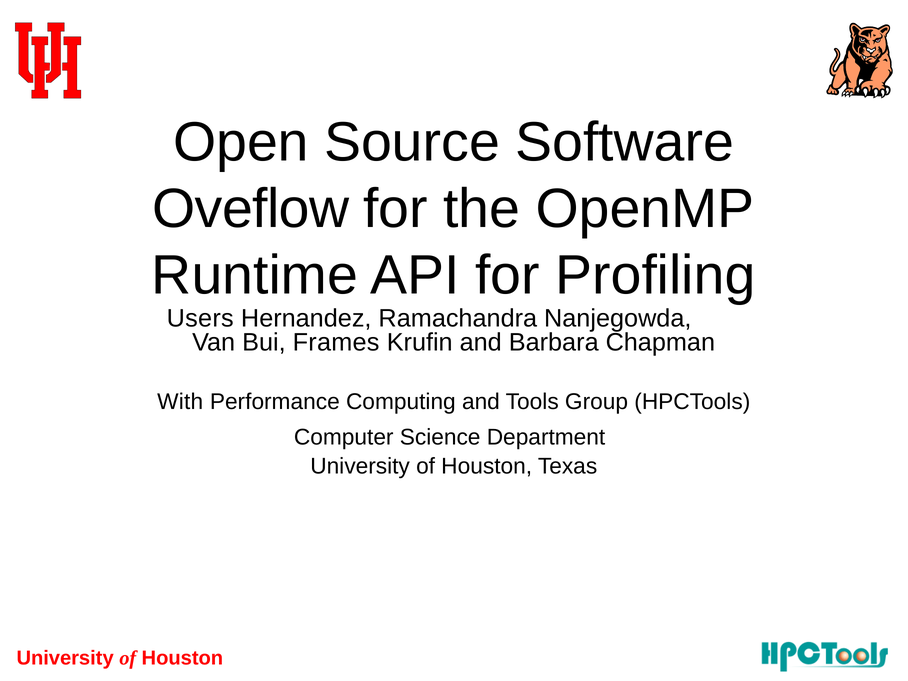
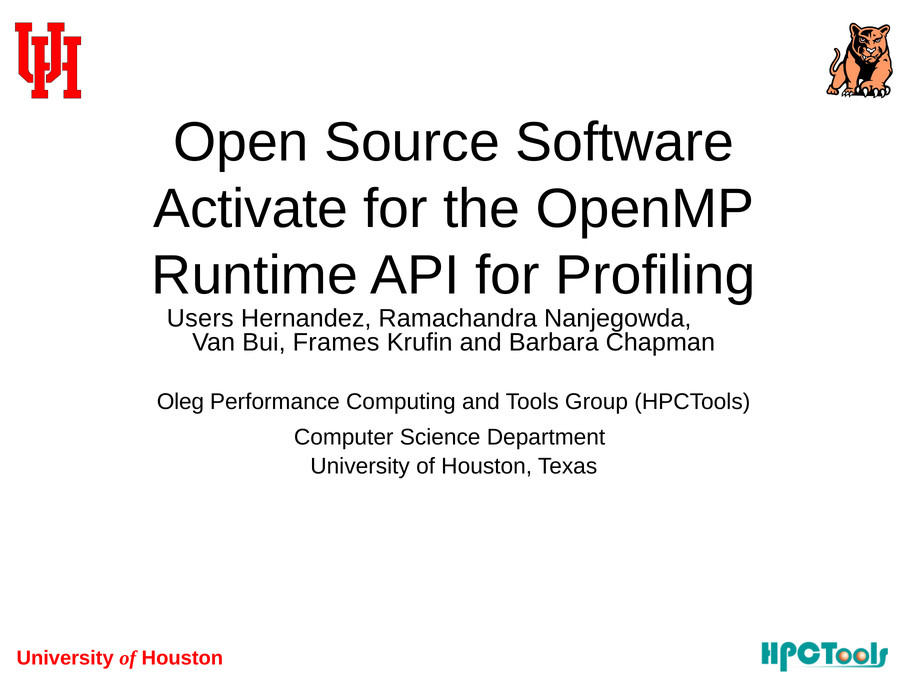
Oveflow: Oveflow -> Activate (251, 209)
With: With -> Oleg (180, 402)
